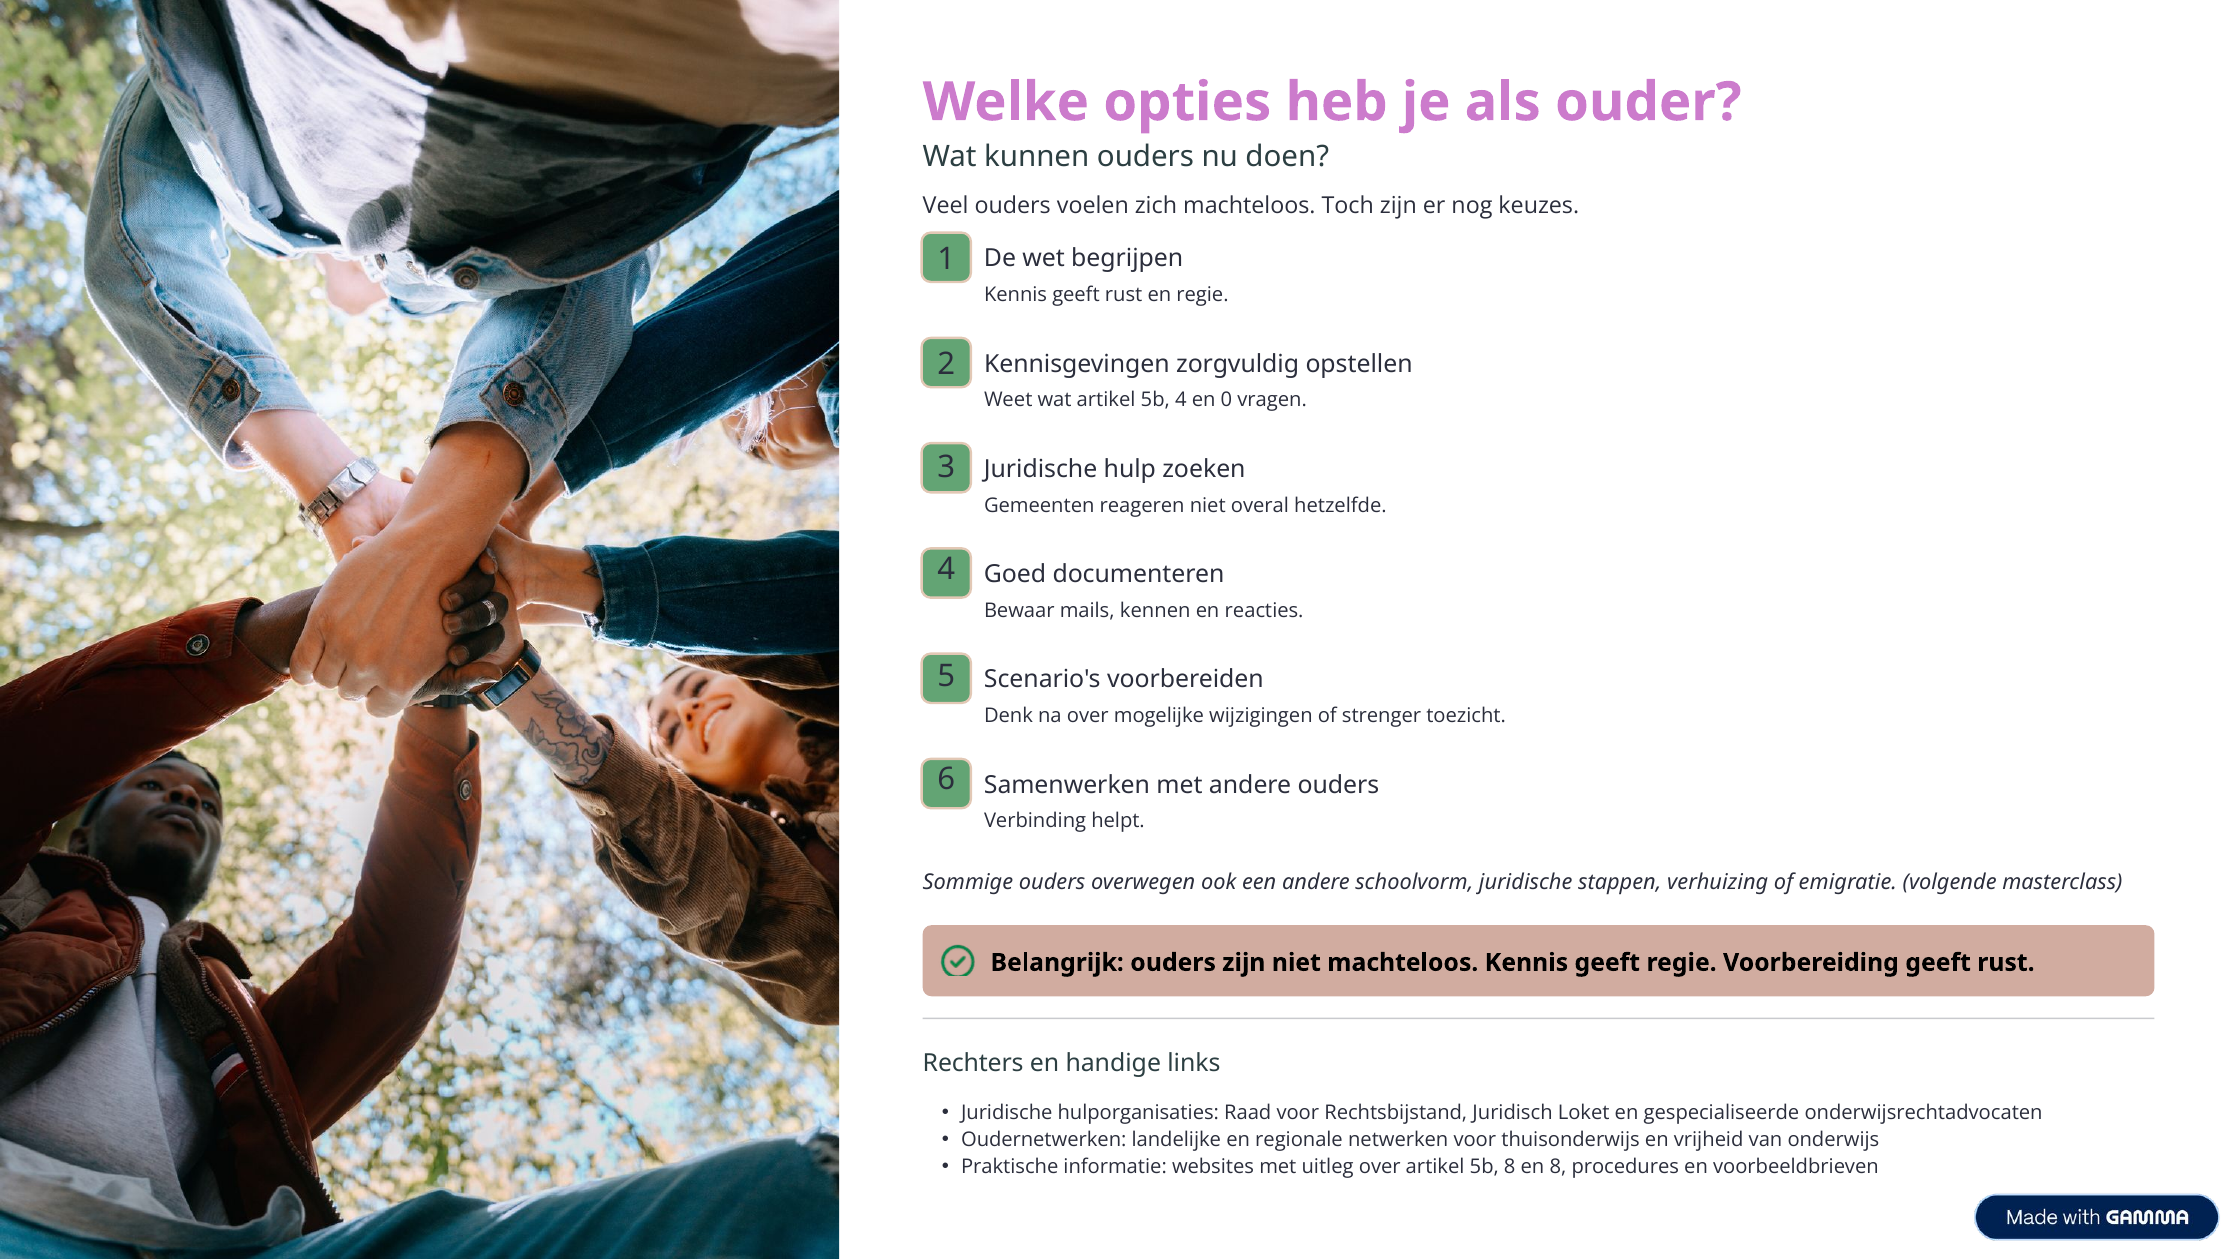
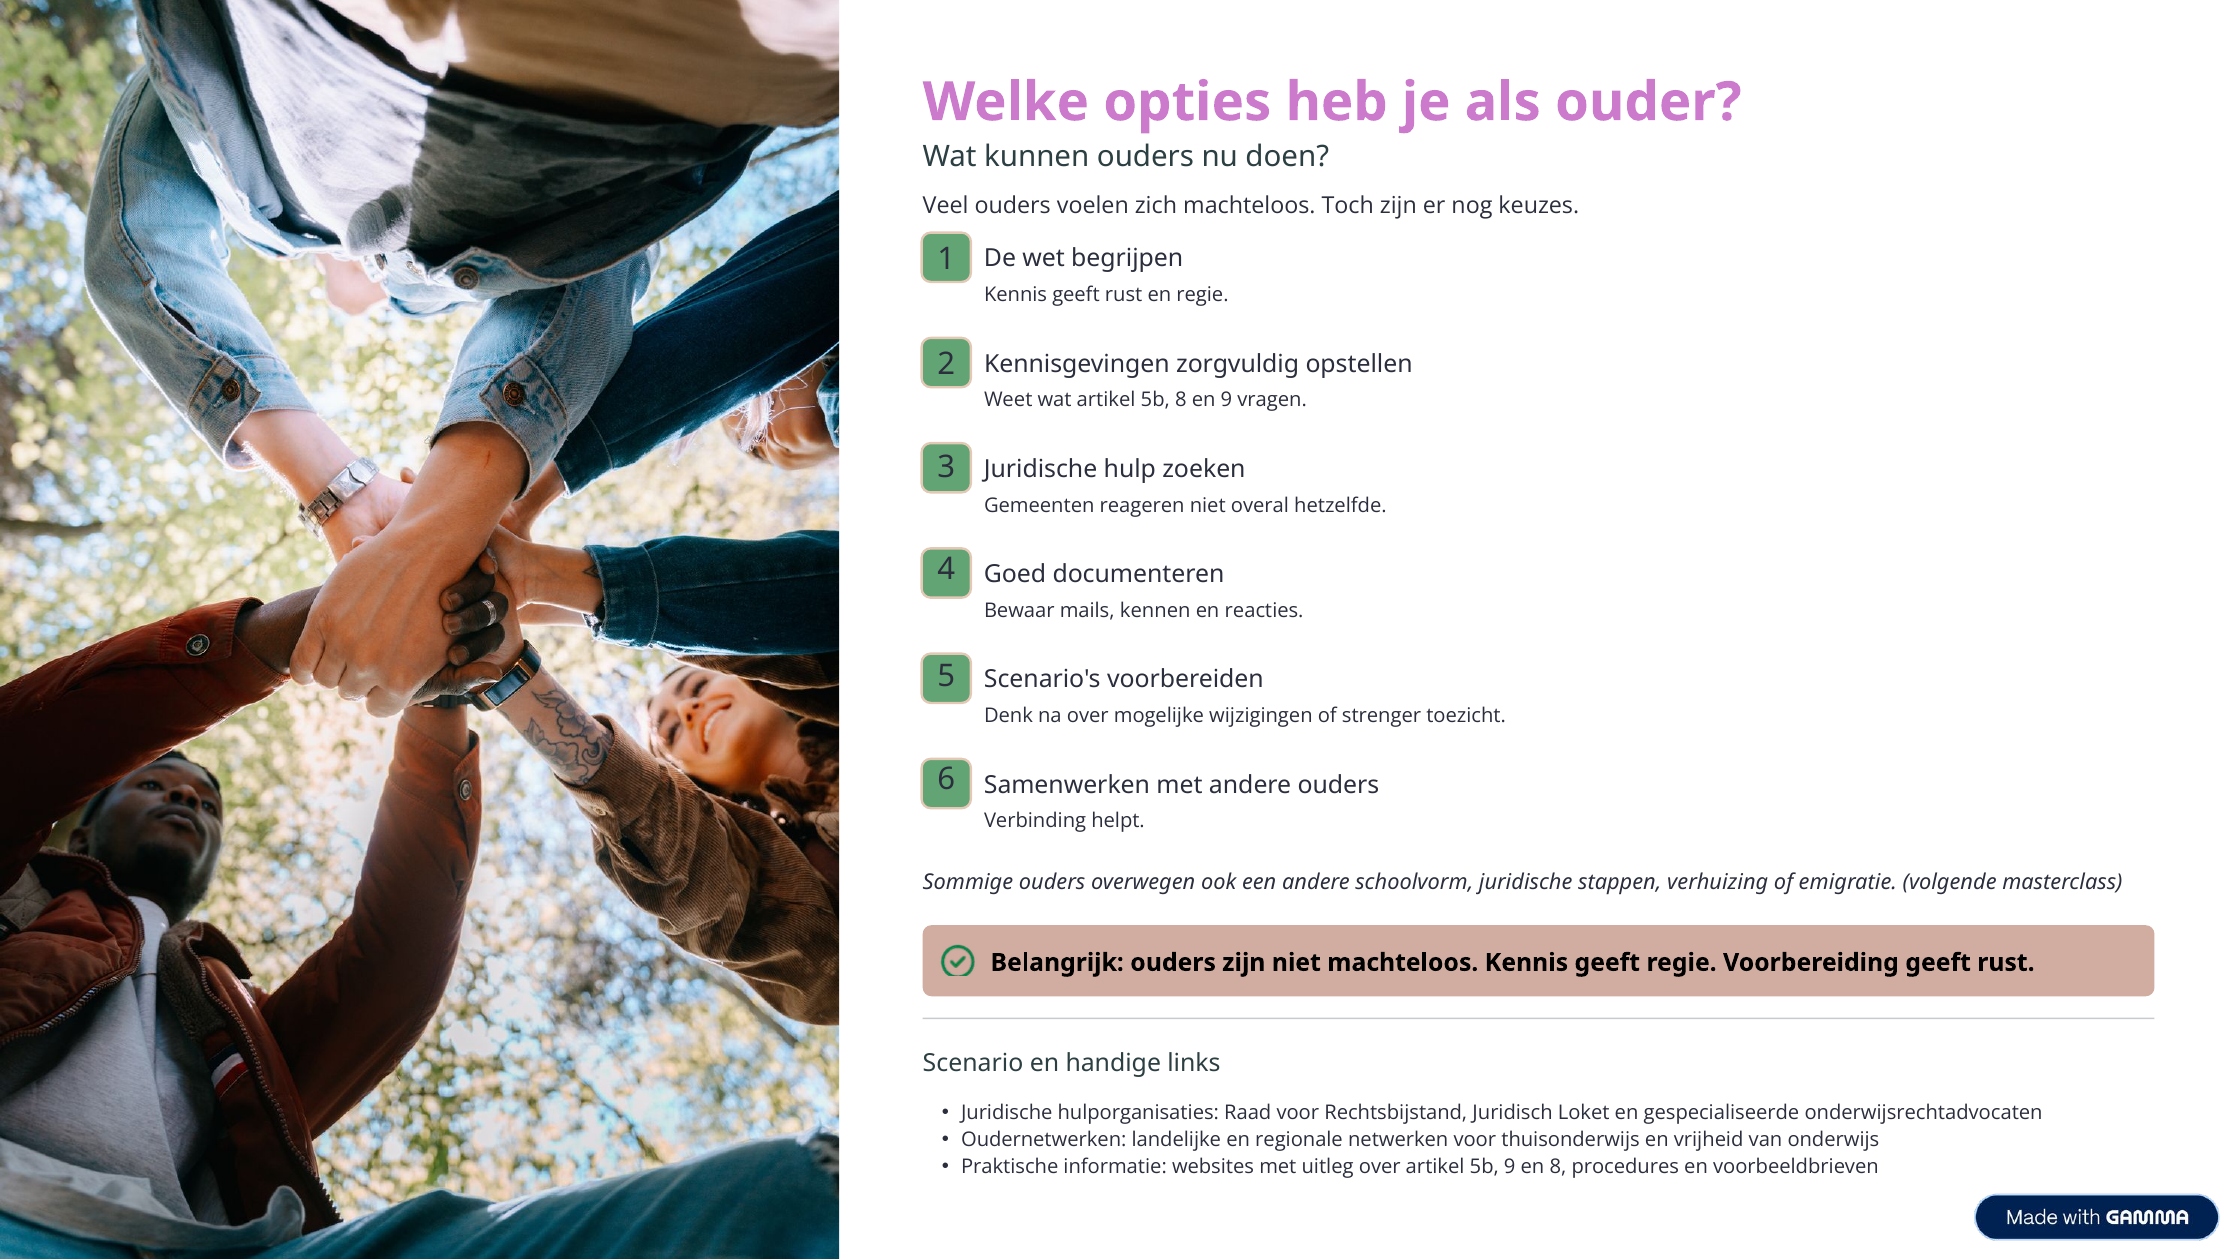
5b 4: 4 -> 8 (1181, 400)
en 0: 0 -> 9 (1227, 400)
Rechters: Rechters -> Scenario (973, 1064)
5b 8: 8 -> 9 (1510, 1167)
